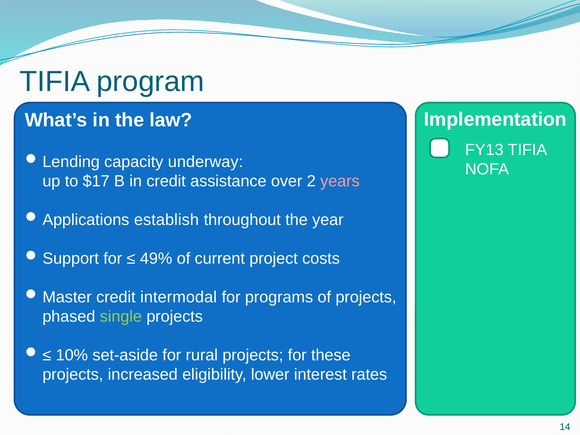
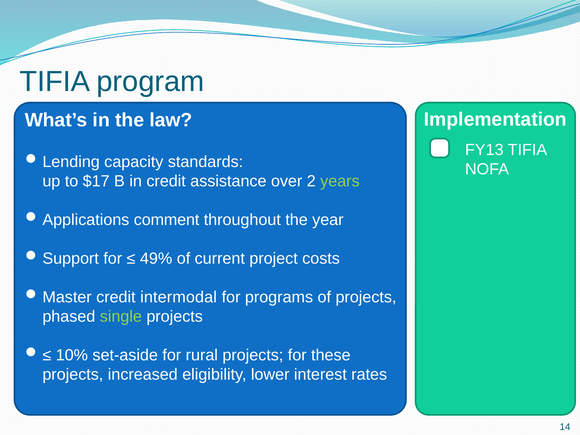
underway: underway -> standards (206, 162)
years colour: pink -> light green (340, 181)
establish: establish -> comment (167, 220)
